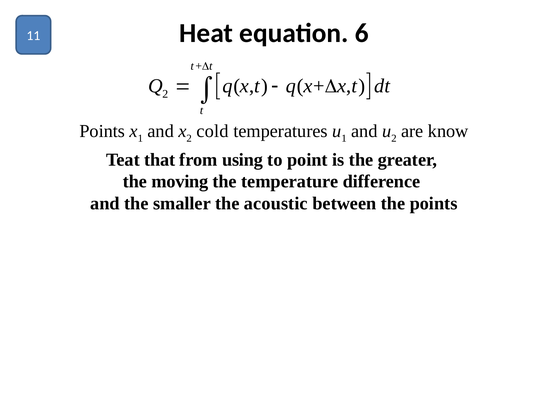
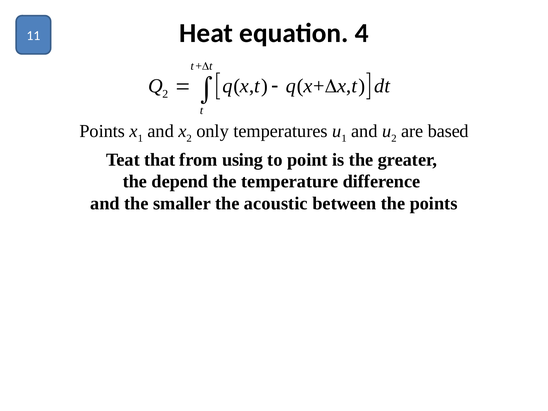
6: 6 -> 4 (362, 33)
cold: cold -> only (213, 131)
know: know -> based (448, 131)
moving: moving -> depend (180, 182)
